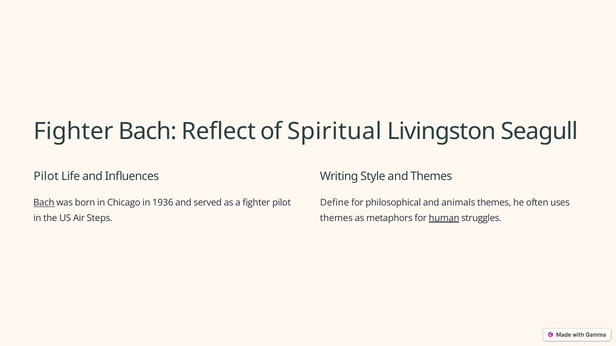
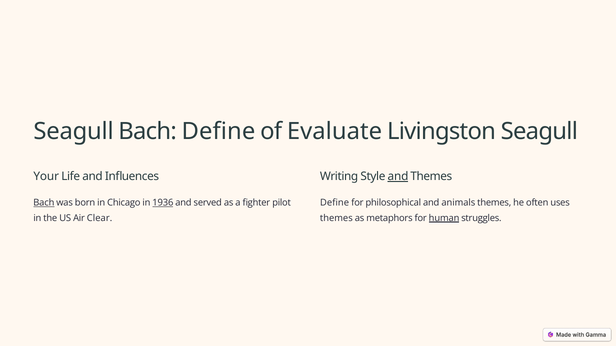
Fighter: Fighter -> Seagull (74, 132)
Bach Reflect: Reflect -> Define (218, 132)
Spiritual: Spiritual -> Evaluate (335, 132)
Pilot: Pilot -> Your (46, 177)
and underline: none -> present (398, 177)
1936 underline: none -> present (163, 203)
Steps: Steps -> Clear (100, 218)
